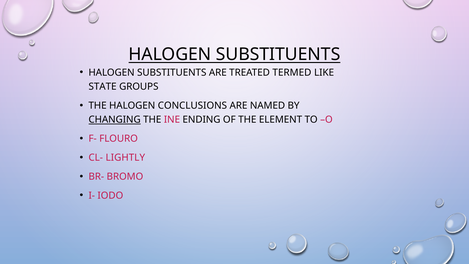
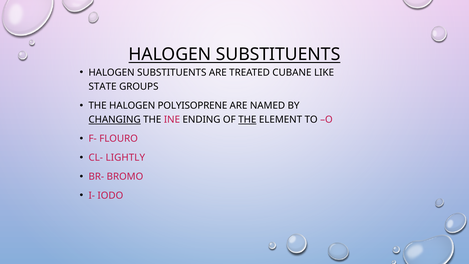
TERMED: TERMED -> CUBANE (292, 73)
CONCLUSIONS: CONCLUSIONS -> POLYISOPRENE (192, 106)
THE underline: none -> present (247, 120)
